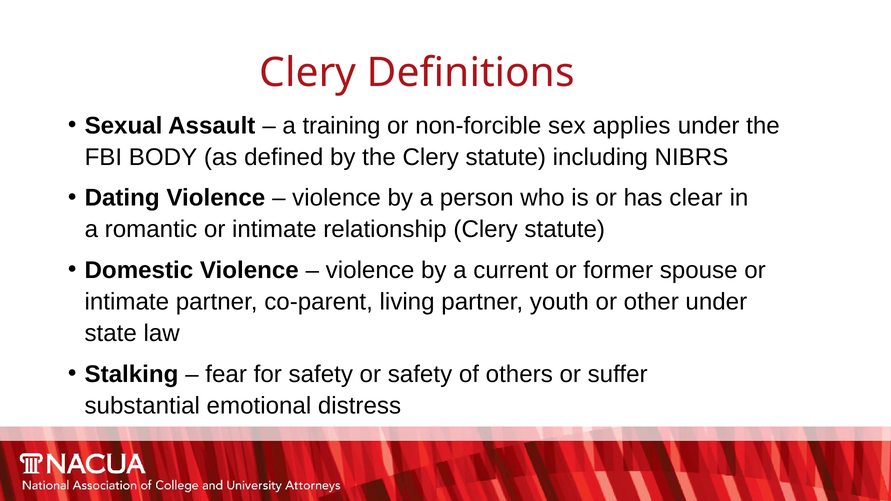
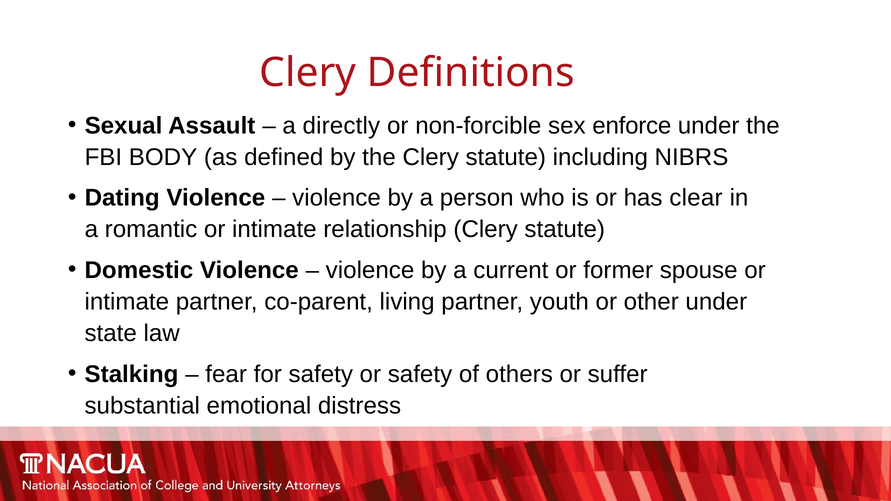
training: training -> directly (341, 126)
applies: applies -> enforce (632, 126)
